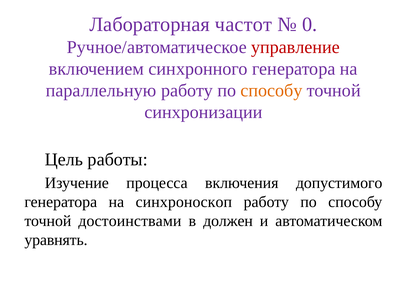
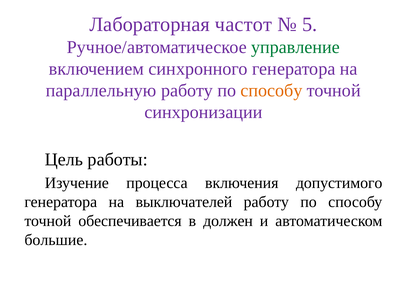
0: 0 -> 5 (310, 24)
управление colour: red -> green (296, 47)
синхроноскоп: синхроноскоп -> выключателей (184, 202)
достоинствами: достоинствами -> обеспечивается (130, 221)
уравнять: уравнять -> большие (56, 240)
